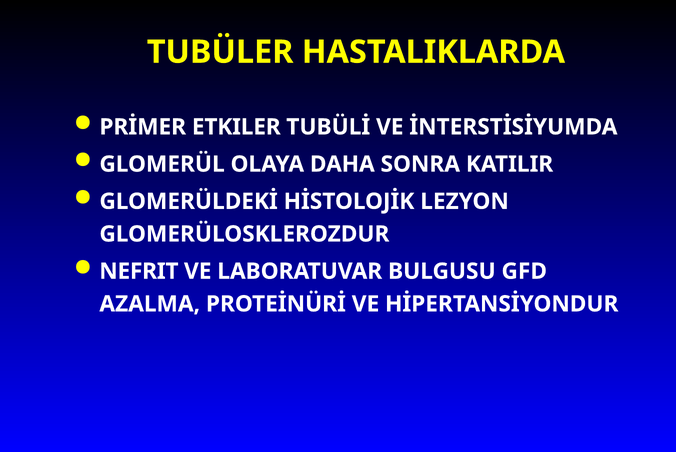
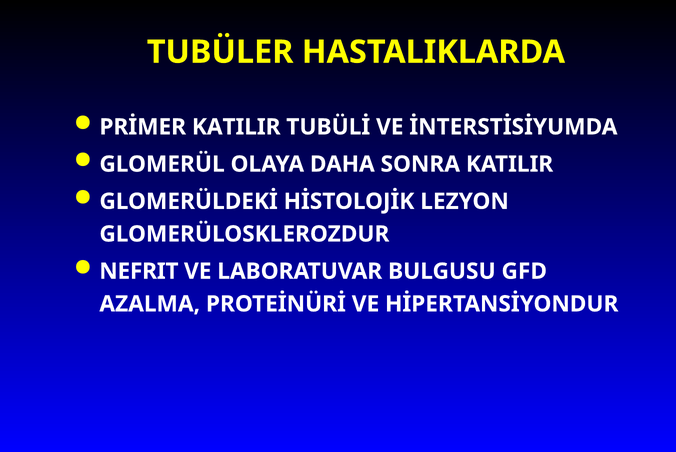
PRİMER ETKILER: ETKILER -> KATILIR (236, 127)
